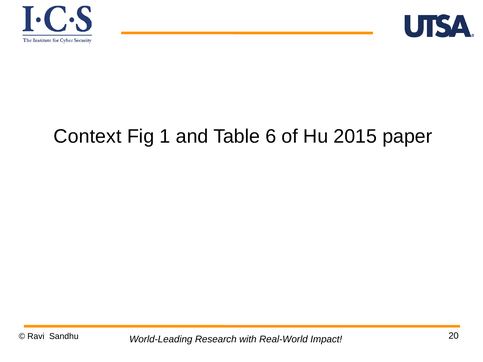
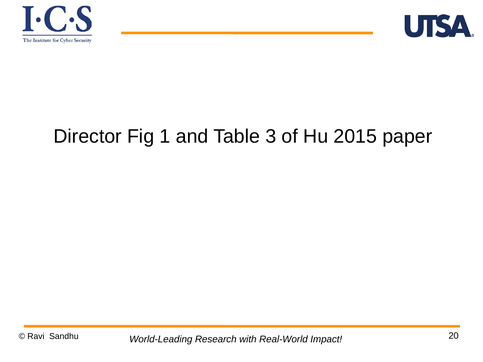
Context: Context -> Director (88, 137)
6: 6 -> 3 (271, 137)
